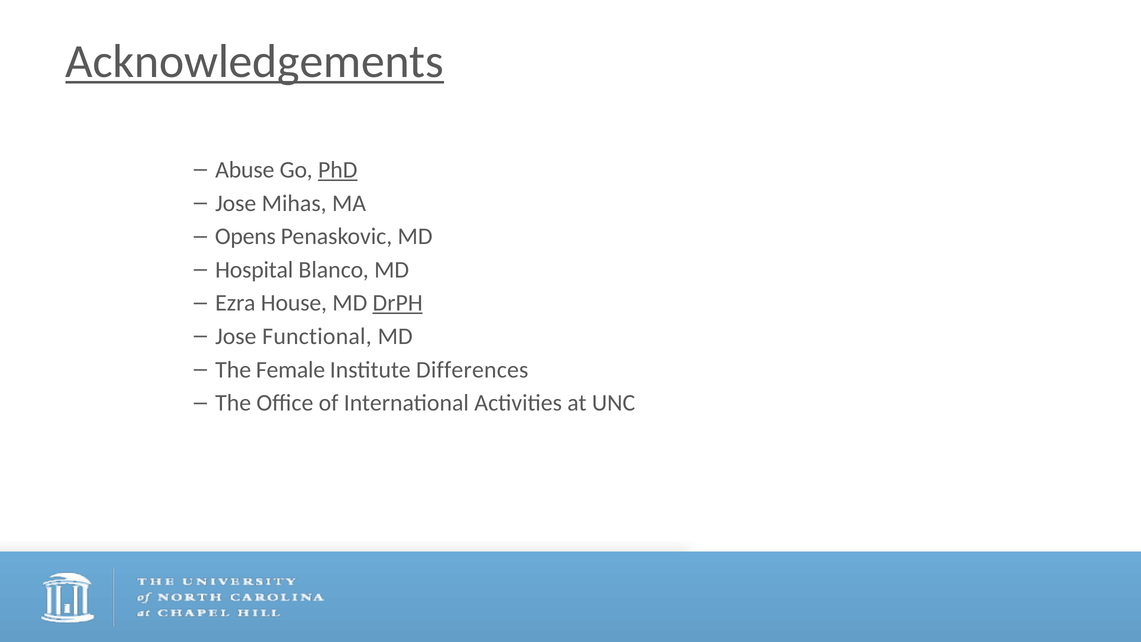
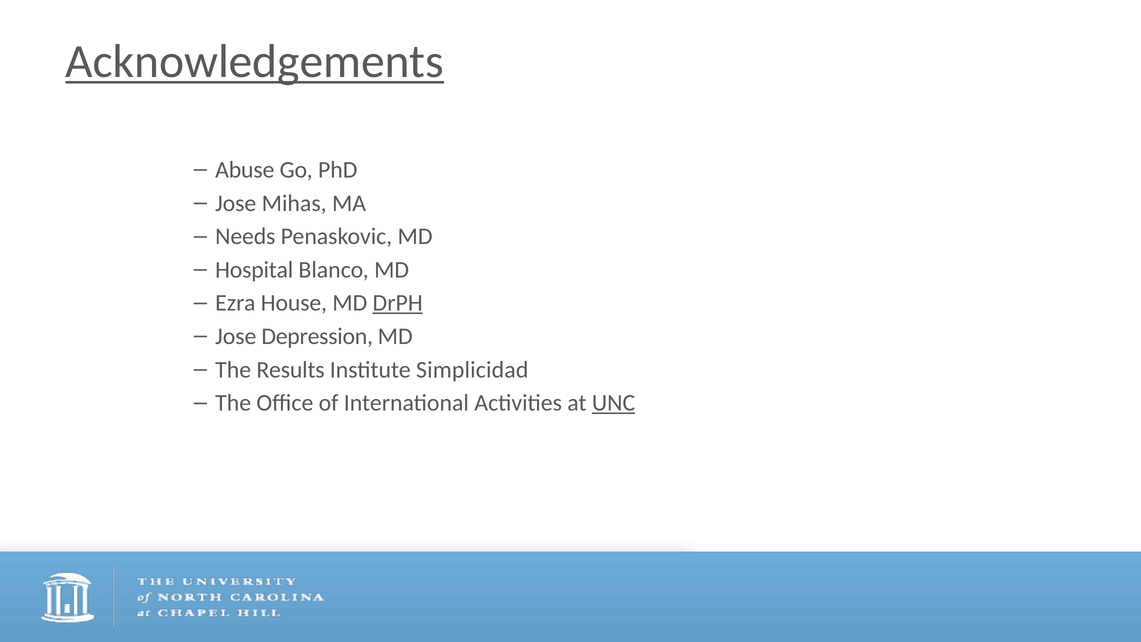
PhD underline: present -> none (338, 170)
Opens: Opens -> Needs (245, 236)
Functional: Functional -> Depression (317, 336)
Female: Female -> Results (290, 370)
Differences: Differences -> Simplicidad (472, 370)
UNC underline: none -> present (614, 403)
